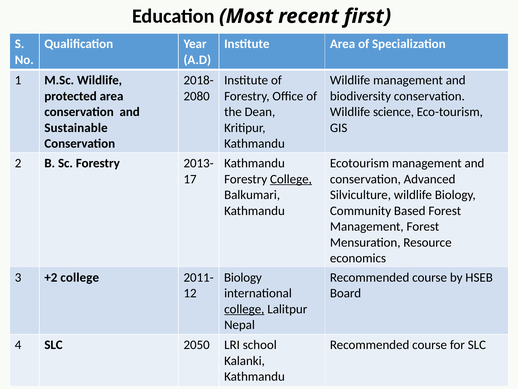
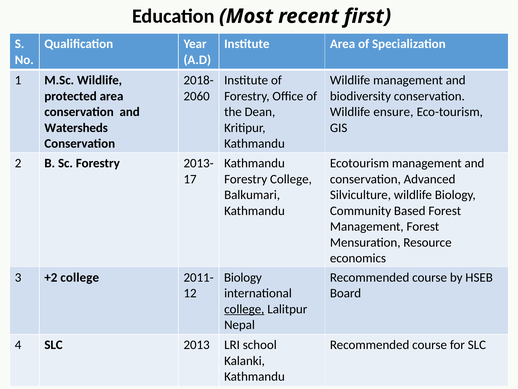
2080: 2080 -> 2060 (197, 96)
science: science -> ensure (393, 112)
Sustainable: Sustainable -> Watersheds (76, 128)
College underline: present -> none (291, 179)
2050: 2050 -> 2013 (197, 344)
